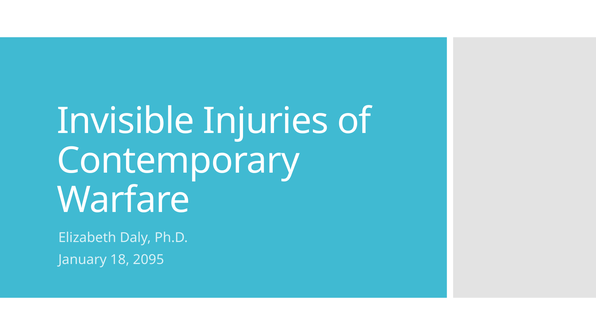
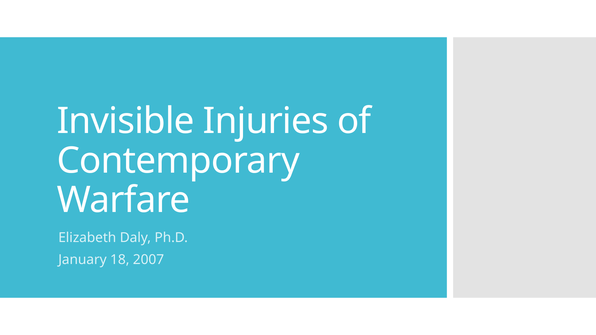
2095: 2095 -> 2007 (149, 260)
